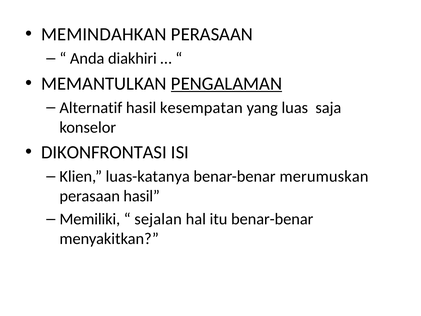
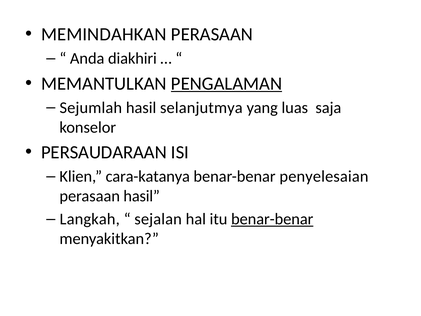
Alternatif: Alternatif -> Sejumlah (91, 108)
kesempatan: kesempatan -> selanjutmya (201, 108)
DIKONFRONTASI: DIKONFRONTASI -> PERSAUDARAAN (104, 152)
luas-katanya: luas-katanya -> cara-katanya (148, 176)
merumuskan: merumuskan -> penyelesaian (324, 176)
Memiliki: Memiliki -> Langkah (90, 219)
benar-benar underline: none -> present (272, 219)
